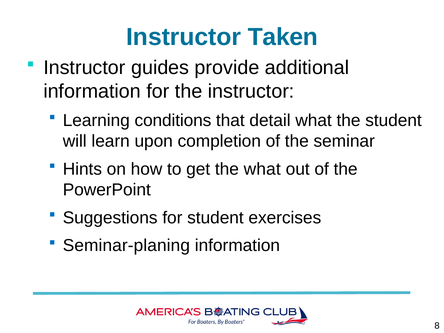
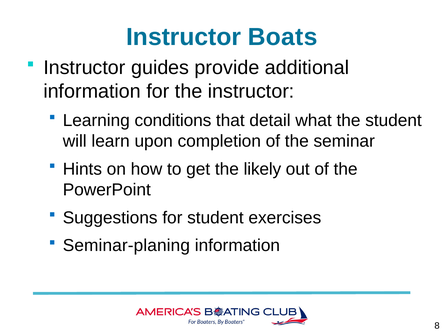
Taken: Taken -> Boats (283, 37)
the what: what -> likely (262, 169)
